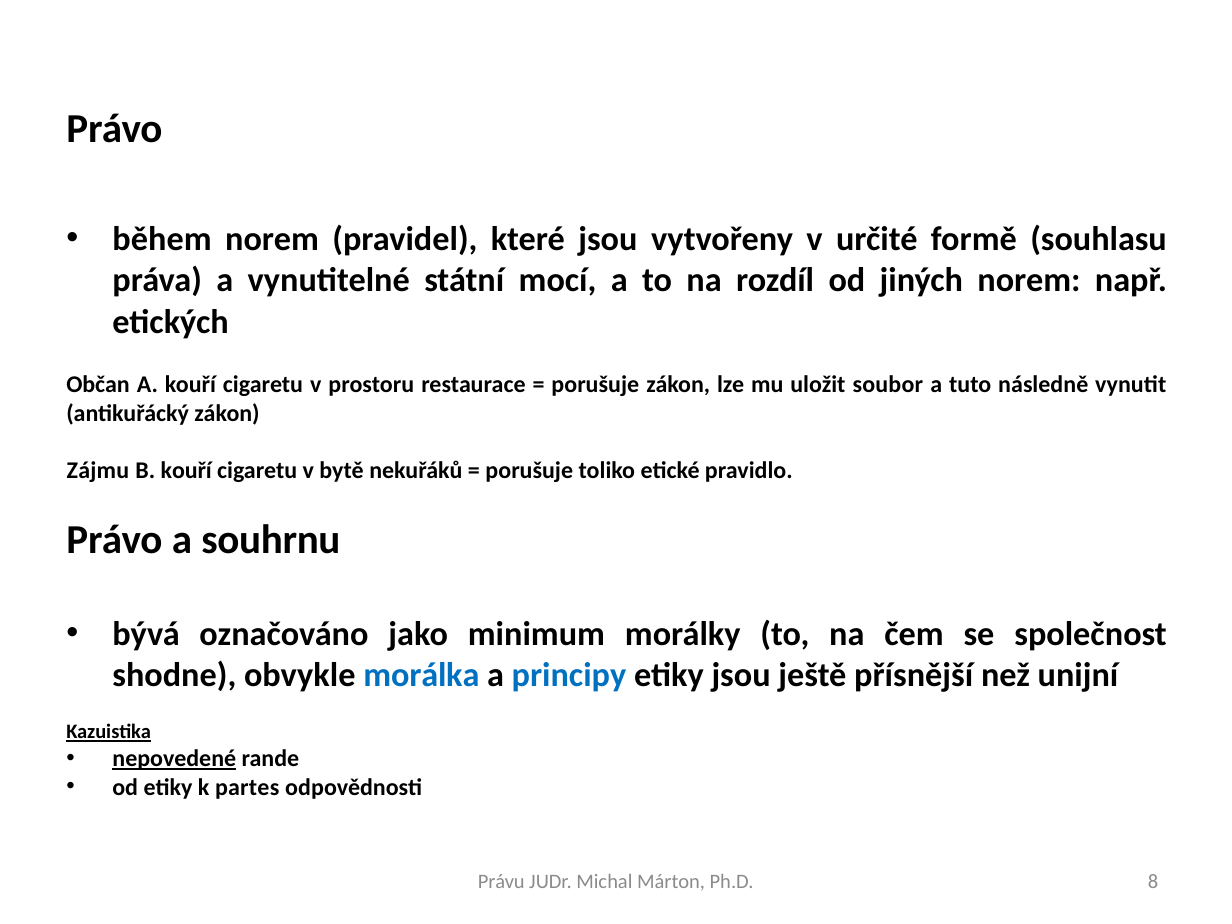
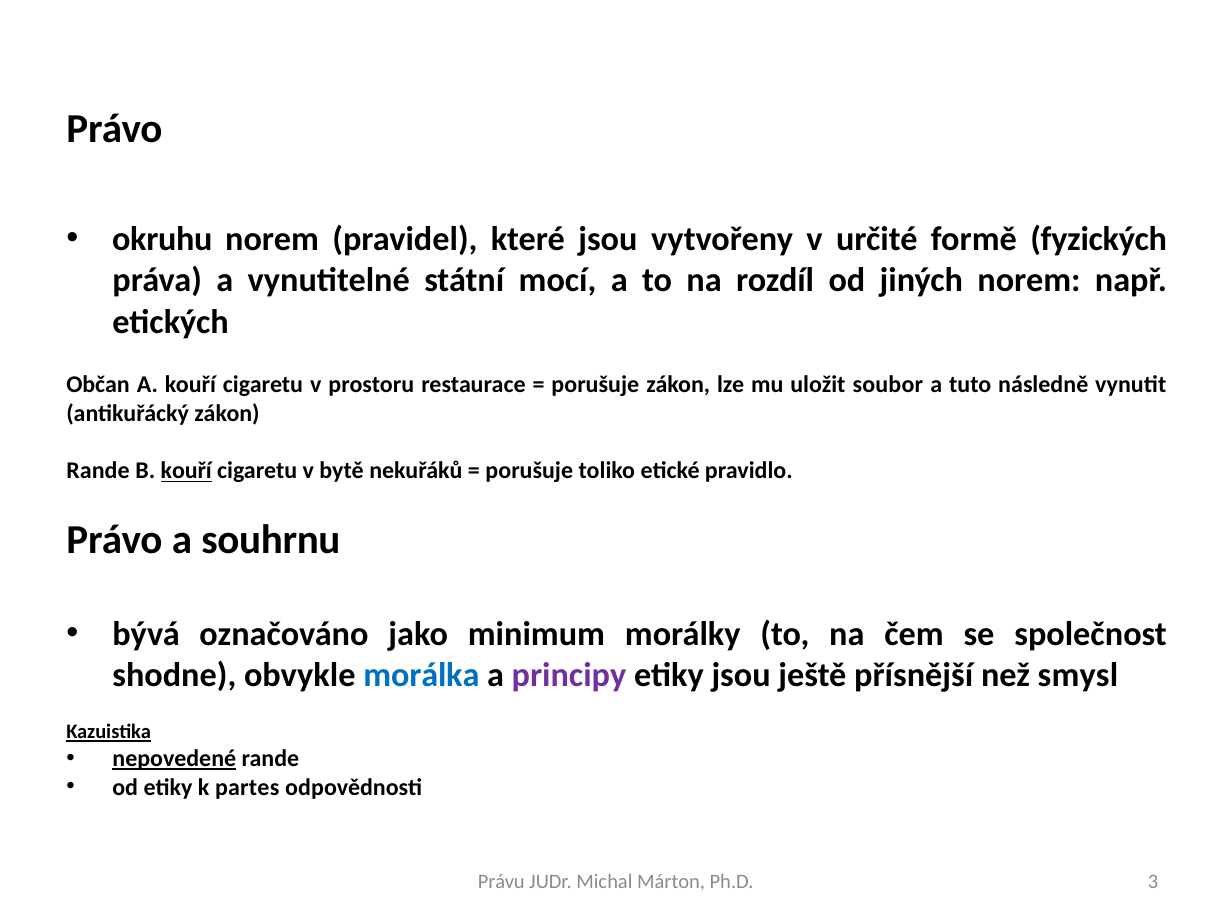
během: během -> okruhu (162, 240)
souhlasu: souhlasu -> fyzických (1099, 240)
Zájmu: Zájmu -> Rande (98, 471)
kouří underline: none -> present (186, 471)
principy colour: blue -> purple (569, 675)
unijní: unijní -> smysl (1078, 675)
8: 8 -> 3 (1153, 882)
